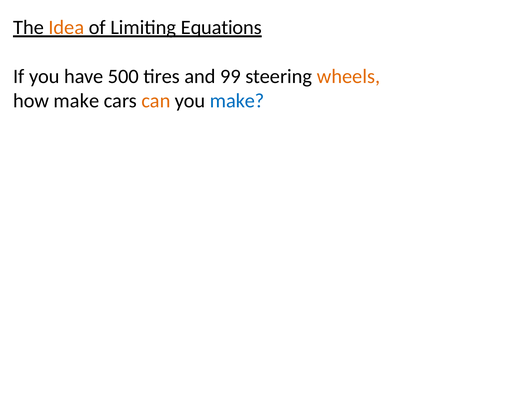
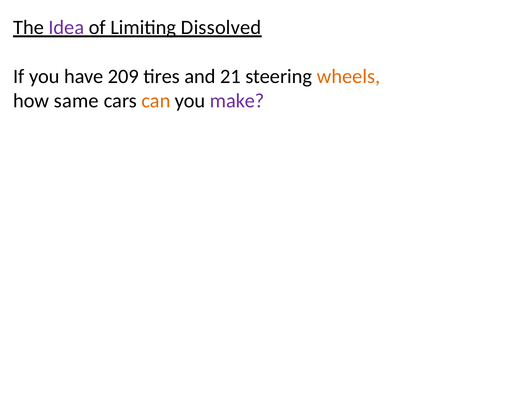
Idea colour: orange -> purple (66, 28)
Equations: Equations -> Dissolved (221, 28)
500: 500 -> 209 (123, 77)
99: 99 -> 21 (231, 77)
how make: make -> same (76, 101)
make colour: blue -> purple (237, 101)
